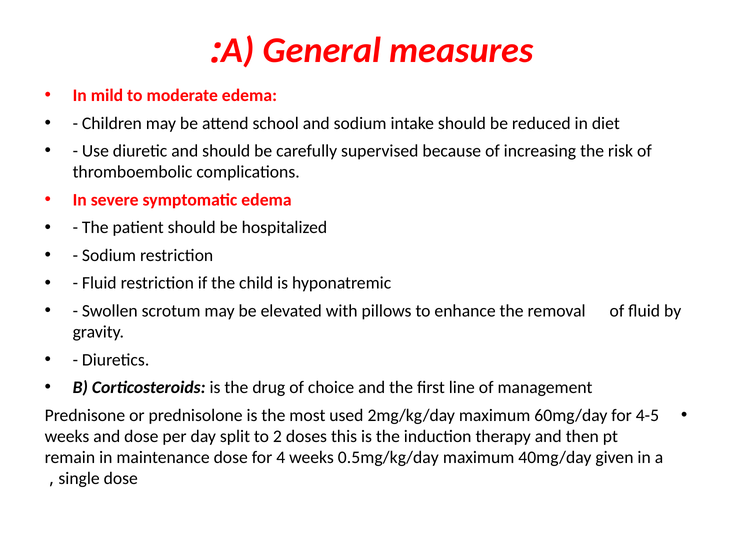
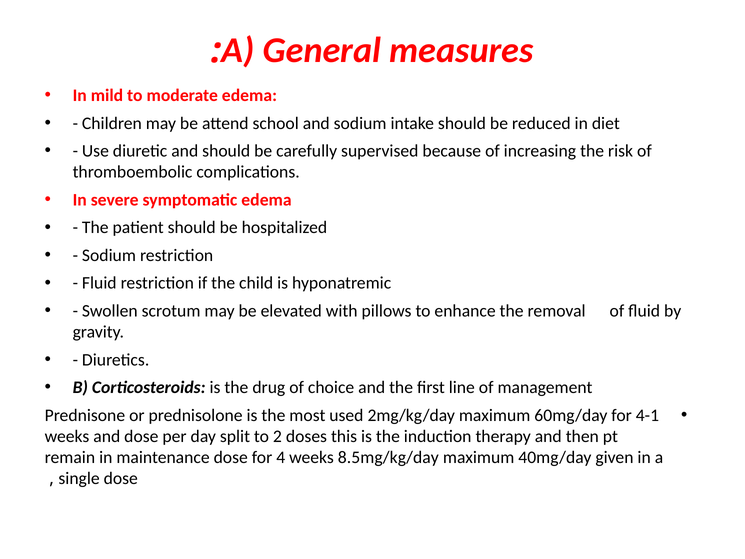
4-5: 4-5 -> 4-1 (647, 415)
0.5mg/kg/day: 0.5mg/kg/day -> 8.5mg/kg/day (388, 457)
